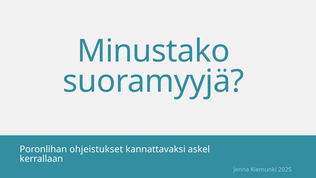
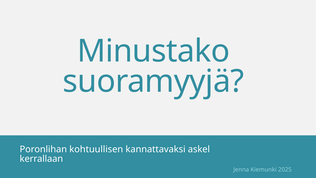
ohjeistukset: ohjeistukset -> kohtuullisen (96, 149)
